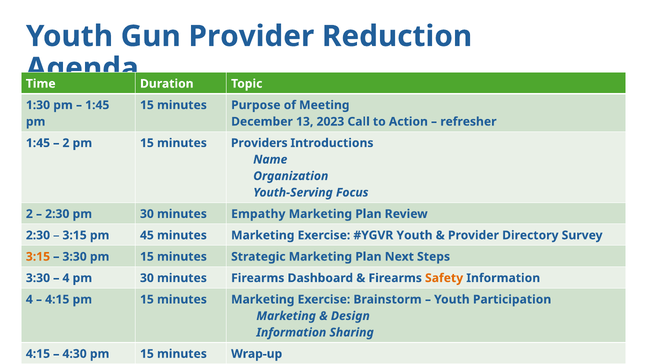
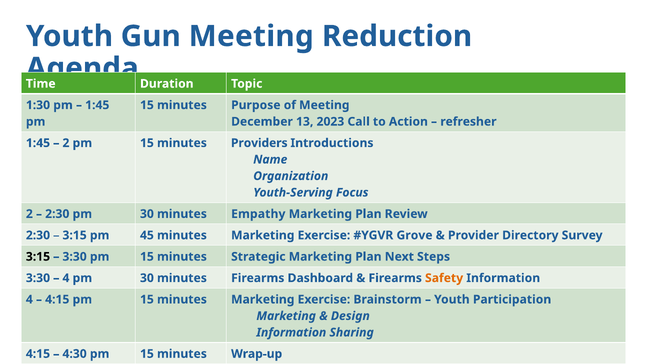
Gun Provider: Provider -> Meeting (251, 36)
Youth: Youth -> Grove (415, 236)
3:15 colour: orange -> black (38, 257)
